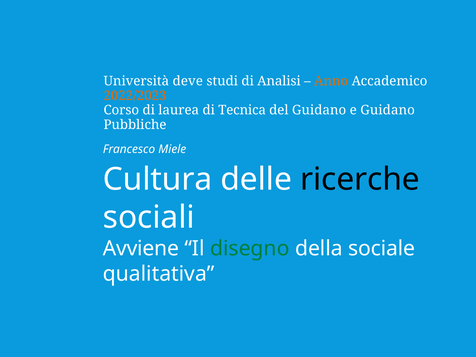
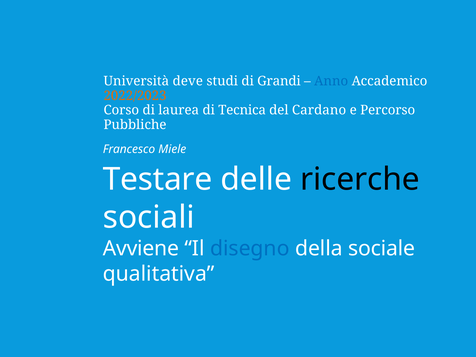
Analisi: Analisi -> Grandi (279, 81)
Anno colour: orange -> blue (331, 81)
del Guidano: Guidano -> Cardano (319, 110)
e Guidano: Guidano -> Percorso (388, 110)
Cultura: Cultura -> Testare (158, 179)
disegno colour: green -> blue (250, 248)
